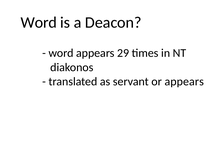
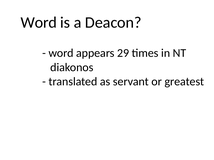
or appears: appears -> greatest (184, 82)
